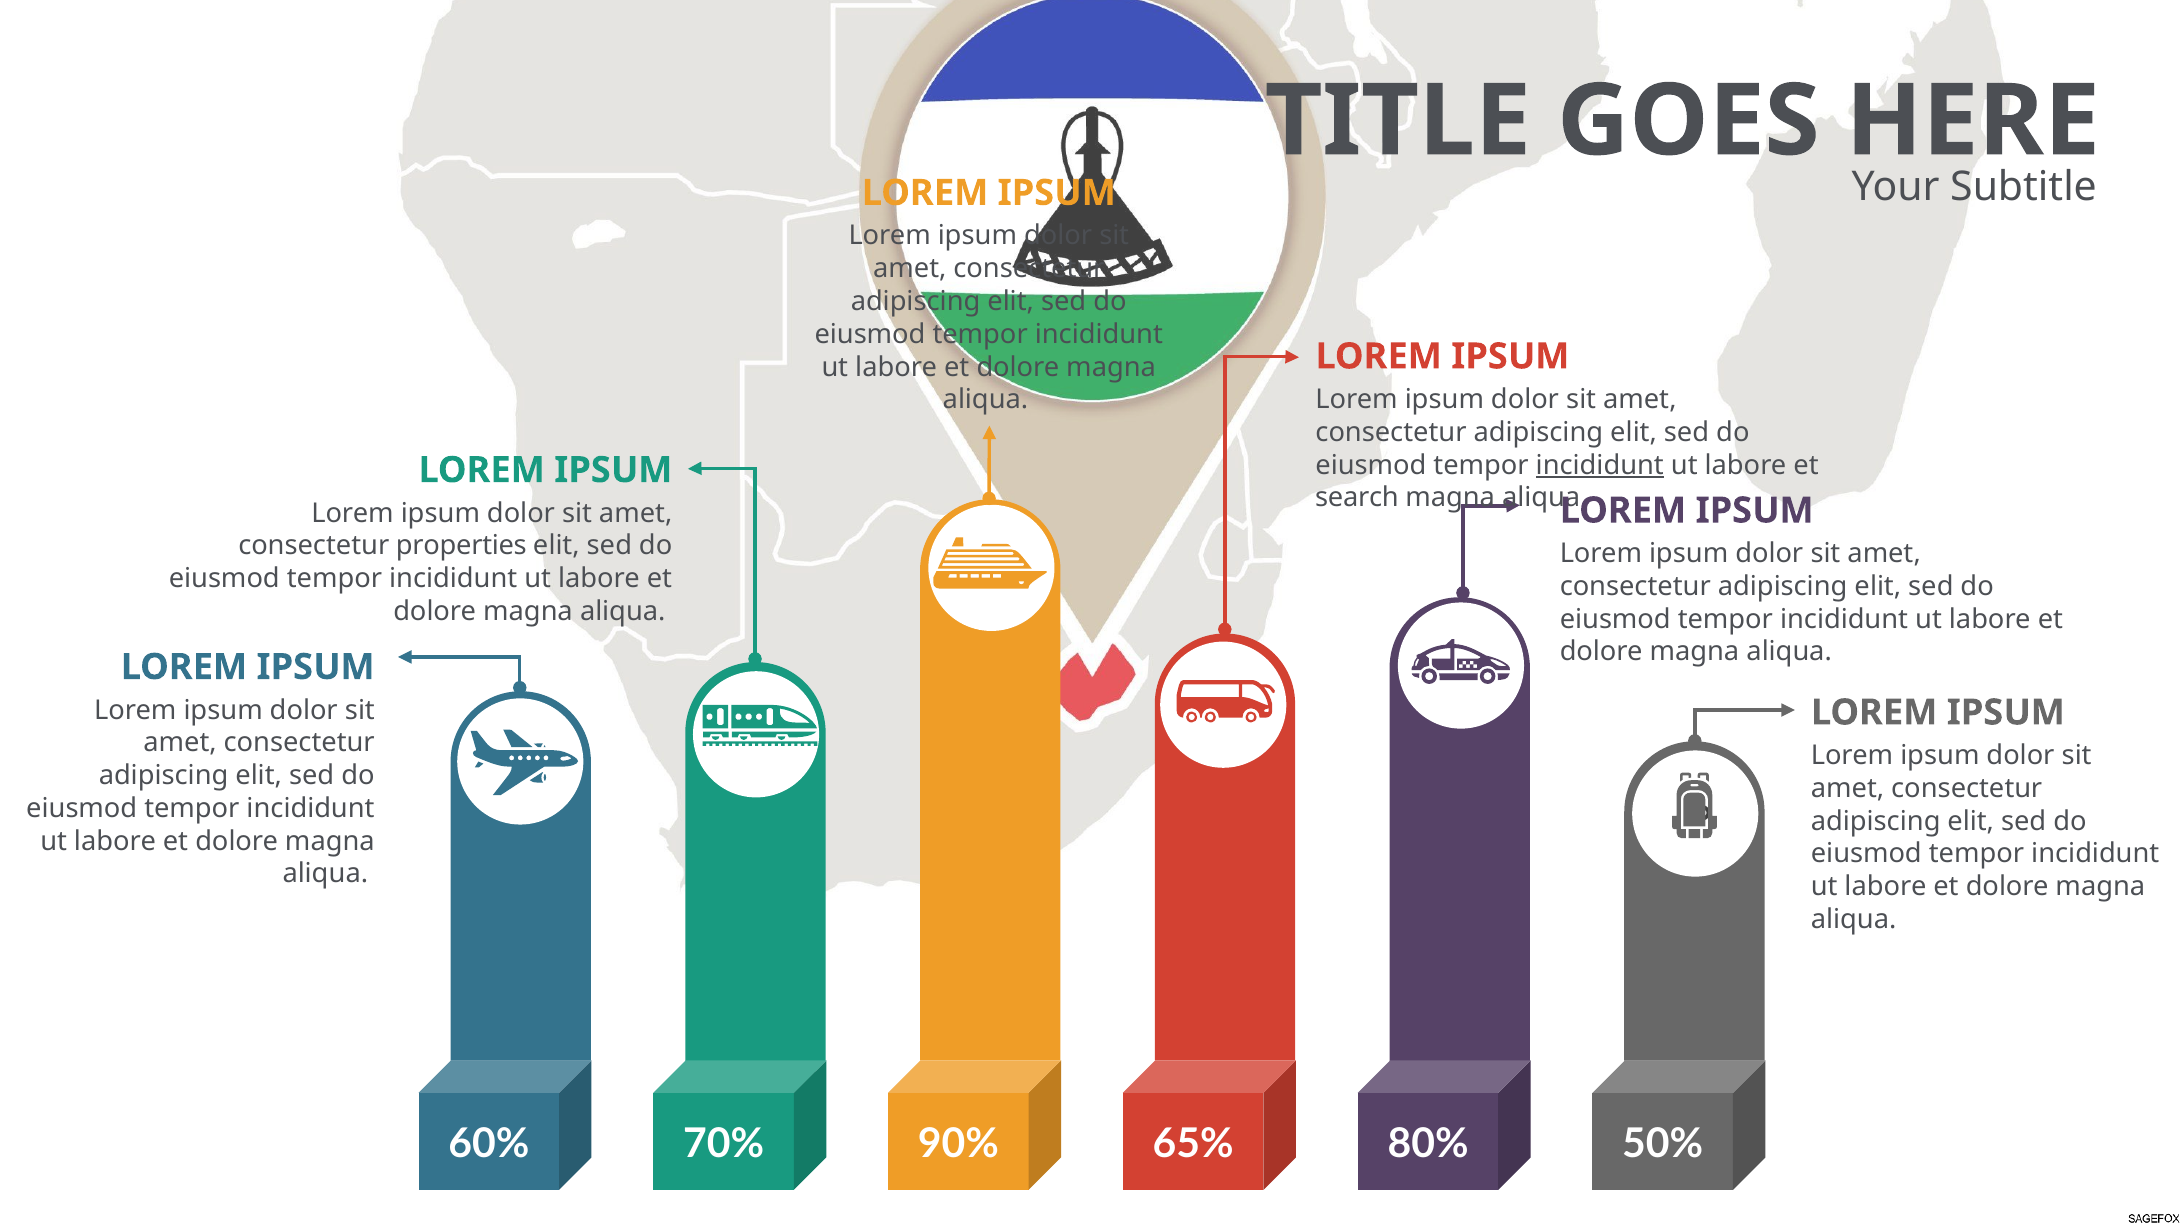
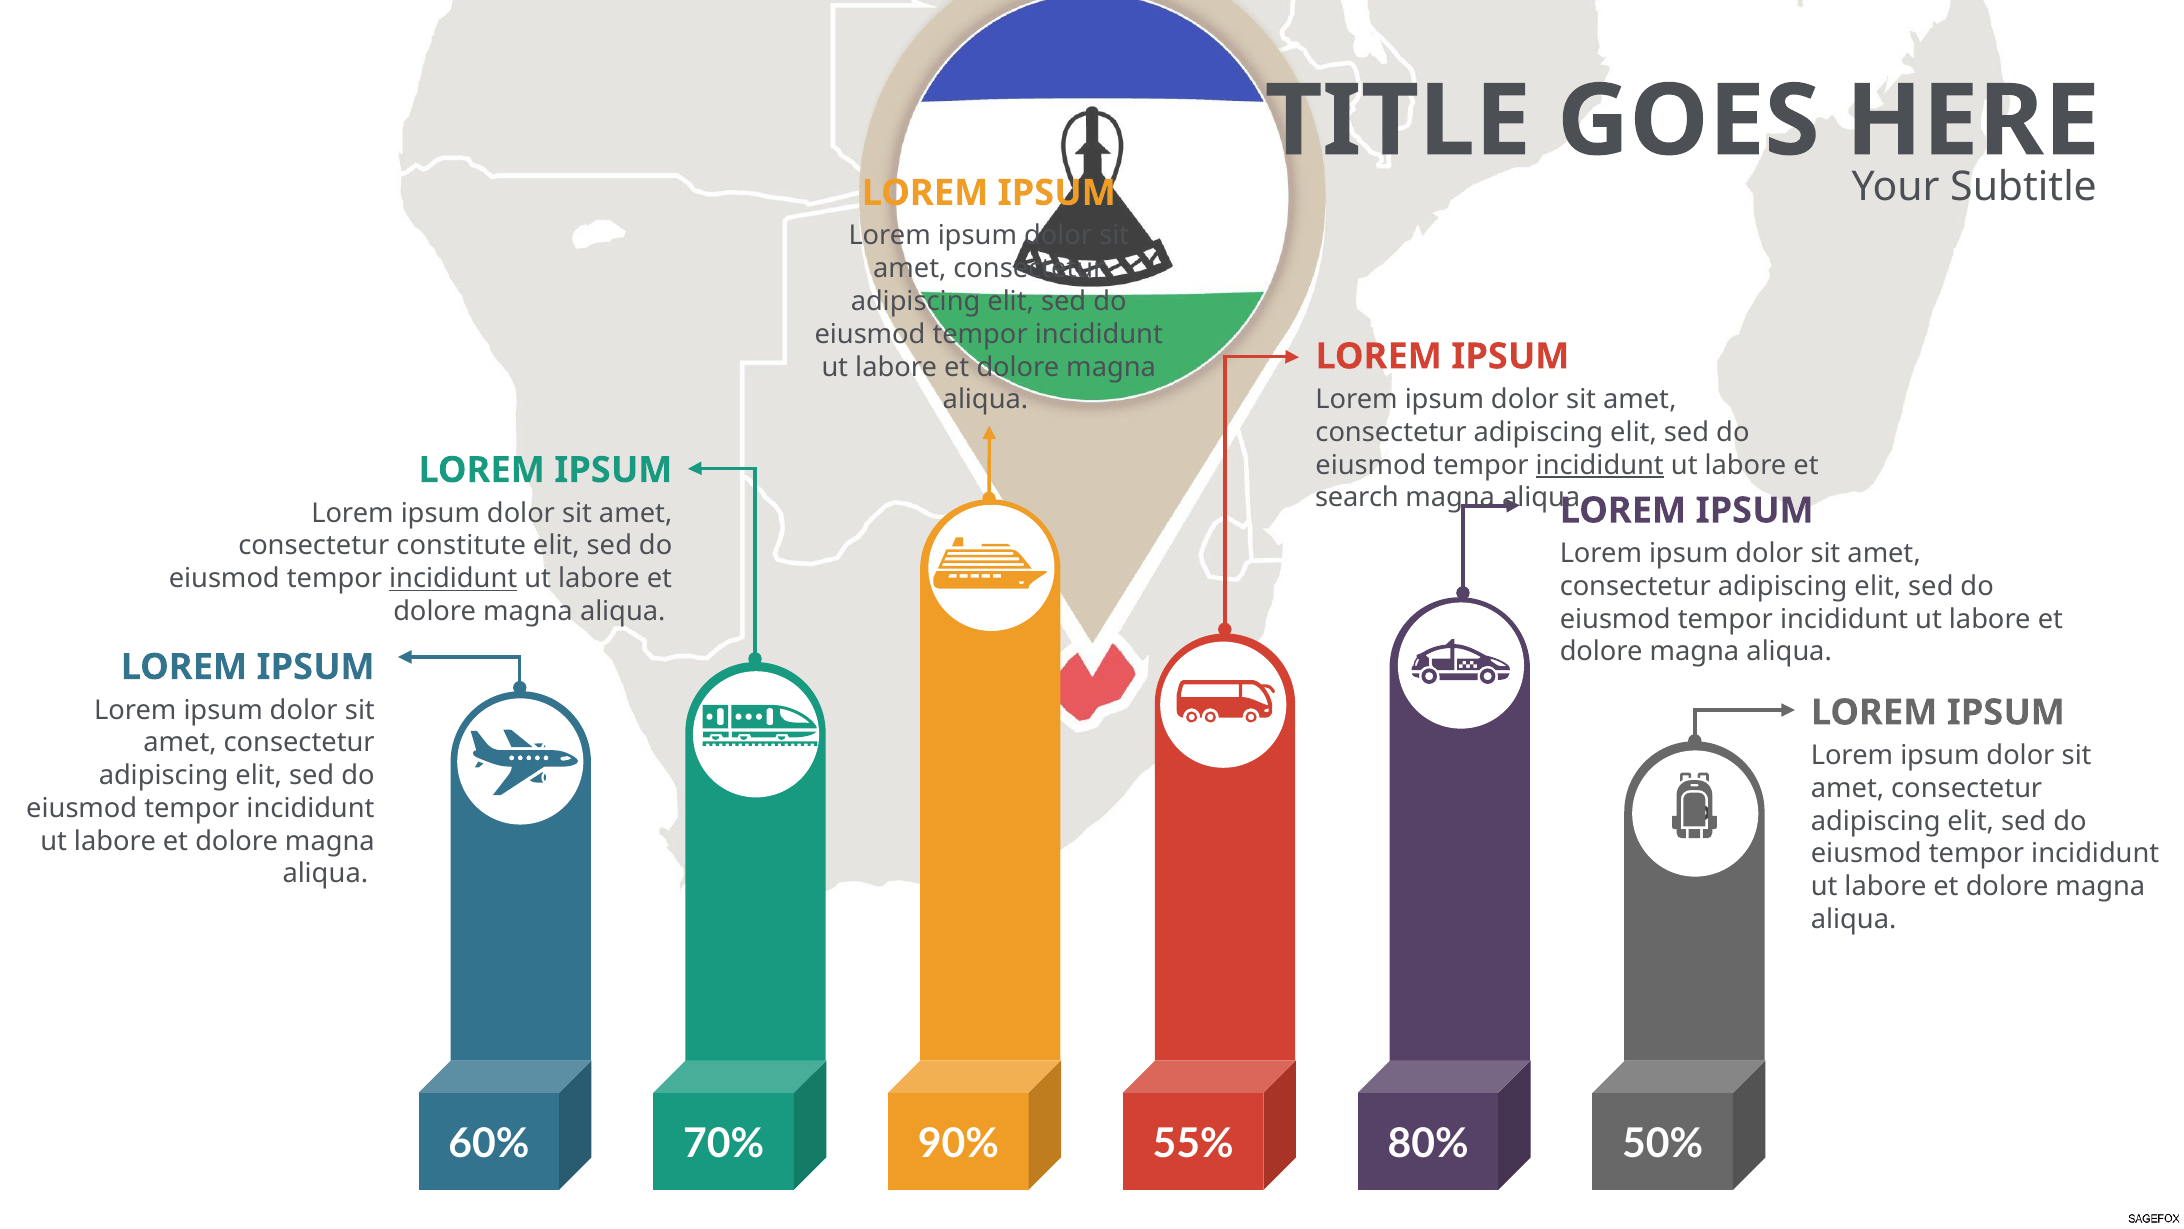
properties: properties -> constitute (461, 546)
incididunt underline: none -> present (453, 578)
65%: 65% -> 55% (1193, 1144)
